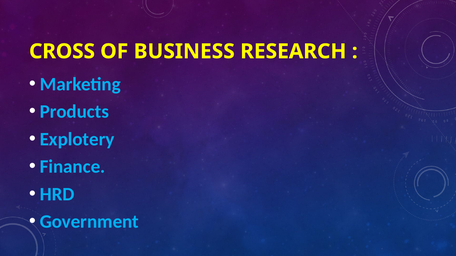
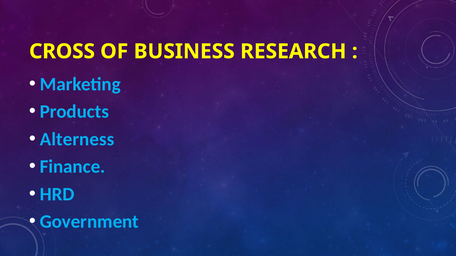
Explotery: Explotery -> Alterness (77, 139)
